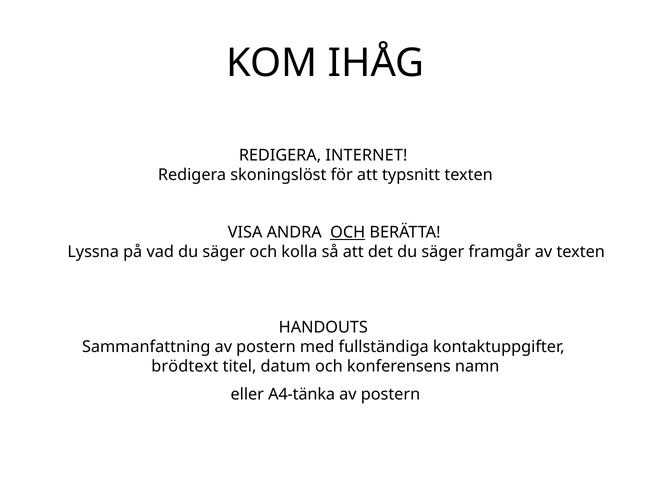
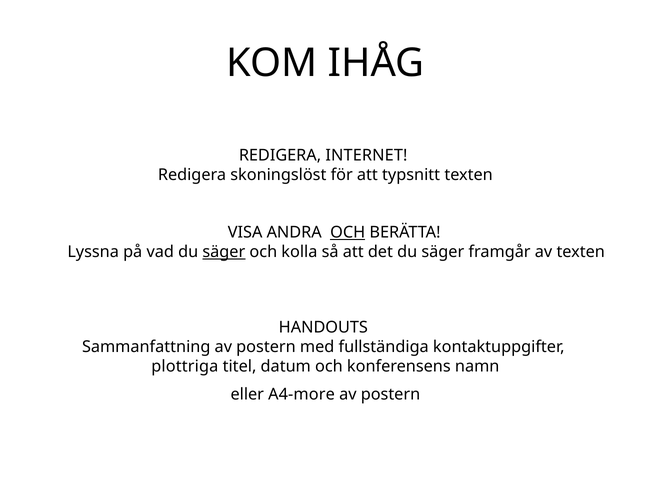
säger underline: none -> present (224, 252)
brödtext: brödtext -> plottriga (185, 367)
A4-tänka: A4-tänka -> A4-more (301, 394)
